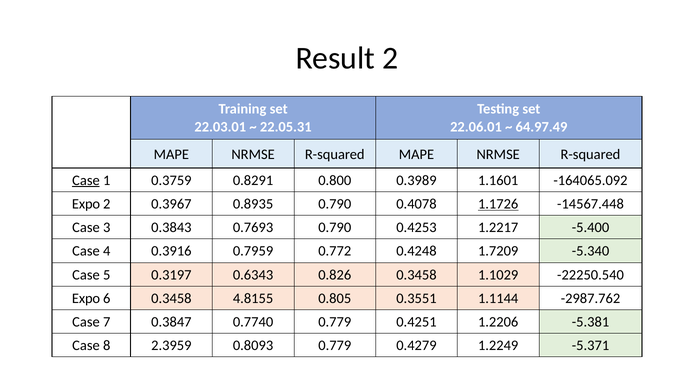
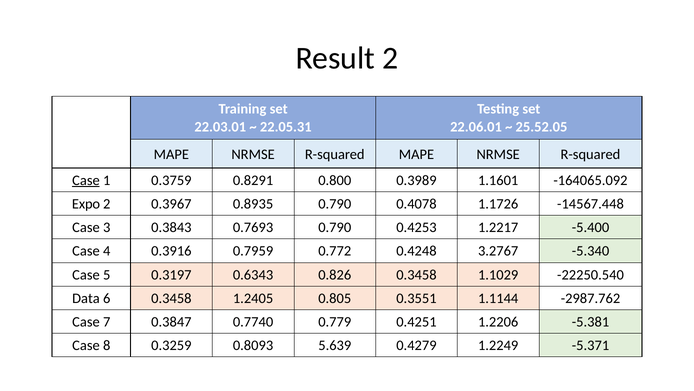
64.97.49: 64.97.49 -> 25.52.05 (541, 127)
1.1726 underline: present -> none (498, 204)
1.7209: 1.7209 -> 3.2767 (498, 251)
Expo: Expo -> Data (86, 298)
4.8155: 4.8155 -> 1.2405 (253, 298)
2.3959: 2.3959 -> 0.3259 (171, 345)
0.8093 0.779: 0.779 -> 5.639 (335, 345)
